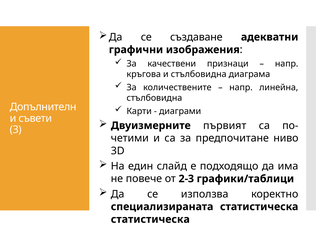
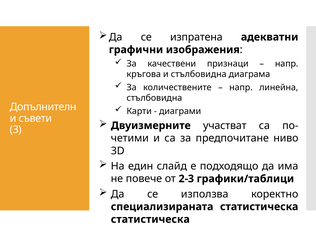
създаване: създаване -> изпратена (196, 37)
първият: първият -> участват (225, 126)
